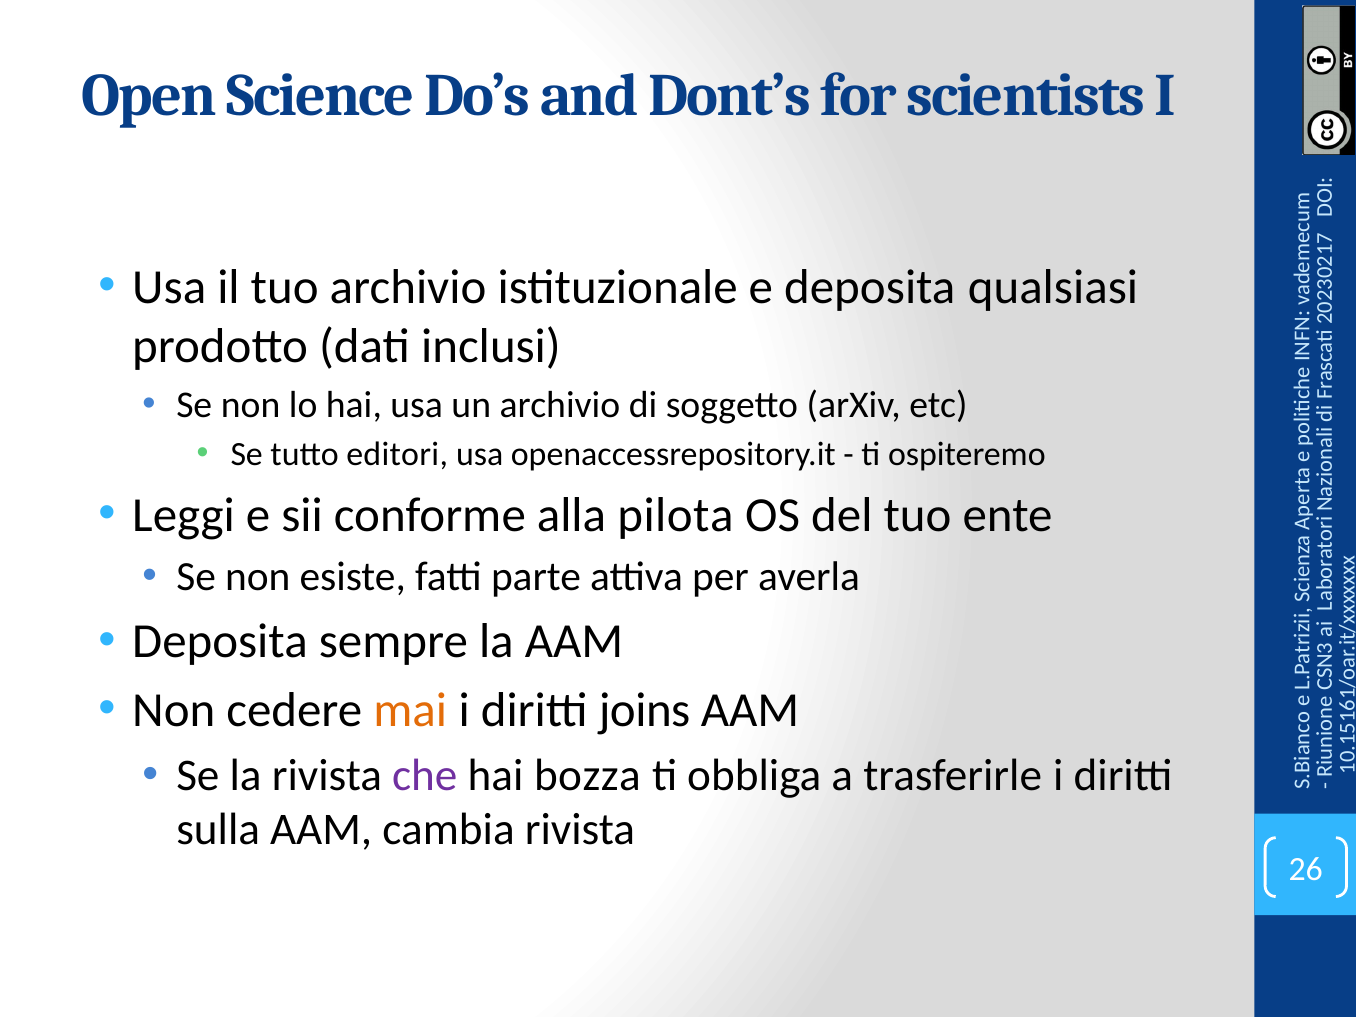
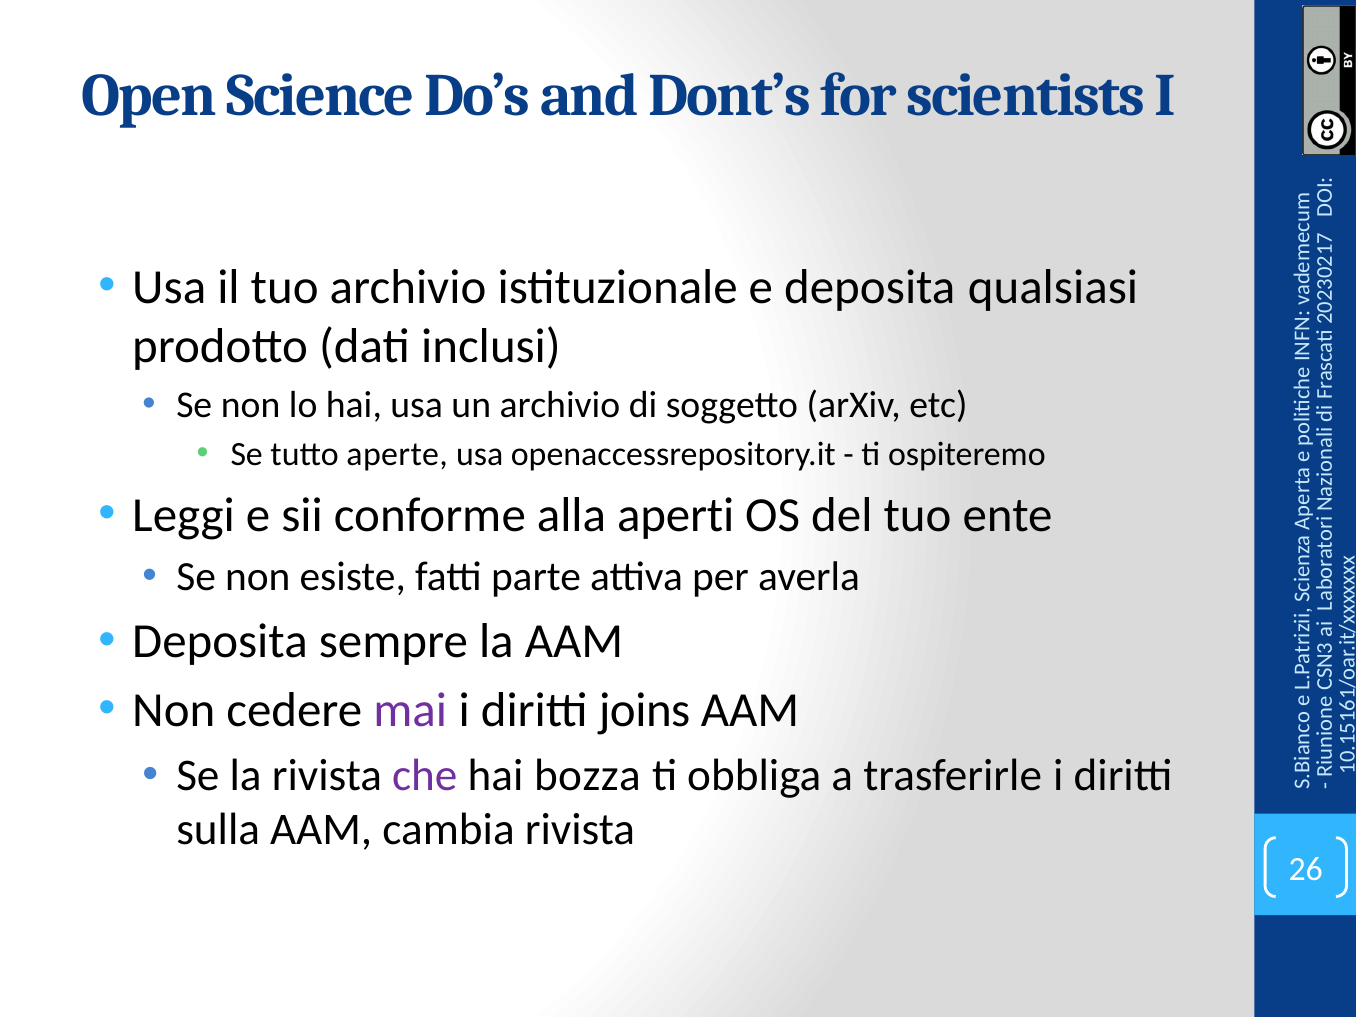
editori: editori -> aperte (397, 455)
pilota: pilota -> aperti (676, 515)
mai colour: orange -> purple (410, 710)
